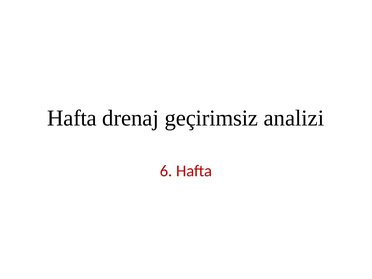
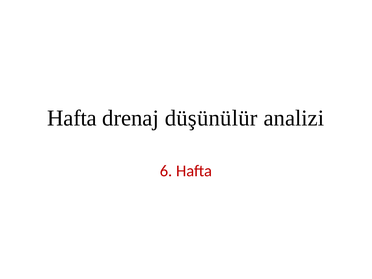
geçirimsiz: geçirimsiz -> düşünülür (211, 118)
